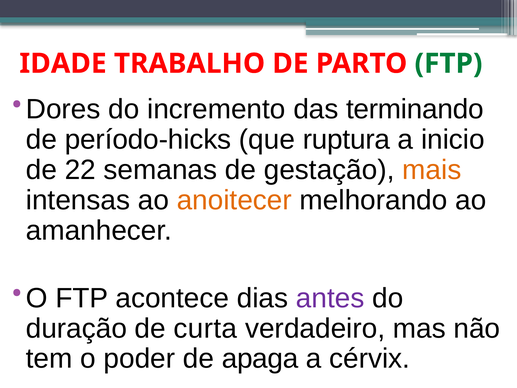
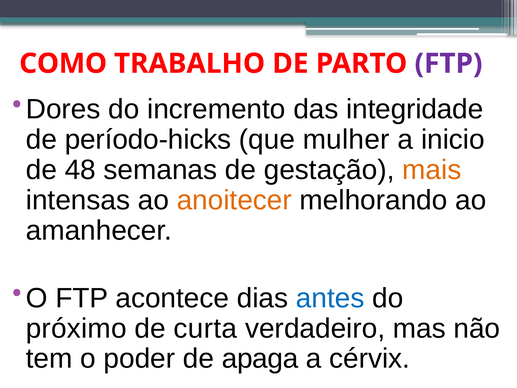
IDADE: IDADE -> COMO (63, 64)
FTP colour: green -> purple (449, 64)
terminando: terminando -> integridade (415, 109)
ruptura: ruptura -> mulher (346, 140)
22: 22 -> 48 (80, 170)
antes colour: purple -> blue (330, 298)
duração: duração -> próximo (76, 328)
